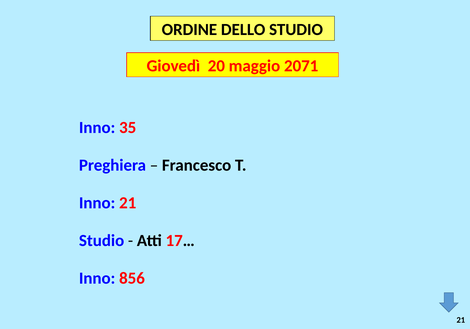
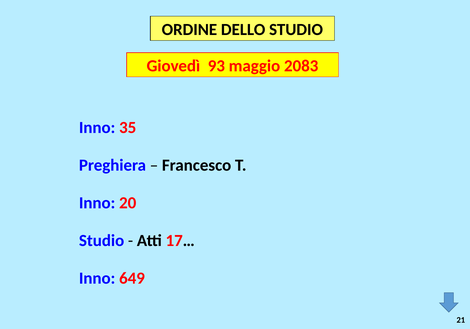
20: 20 -> 93 (216, 66)
2071: 2071 -> 2083 (301, 66)
Inno 21: 21 -> 20 (128, 203)
856: 856 -> 649 (132, 278)
